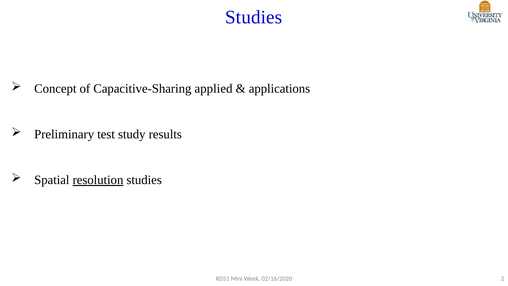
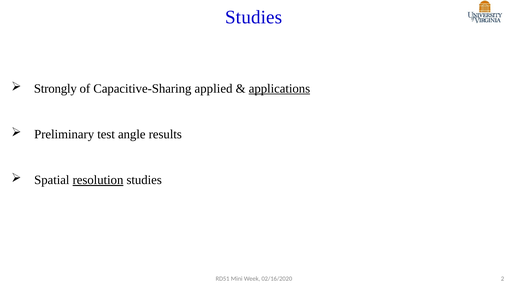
Concept: Concept -> Strongly (55, 88)
applications underline: none -> present (279, 88)
study: study -> angle (132, 134)
